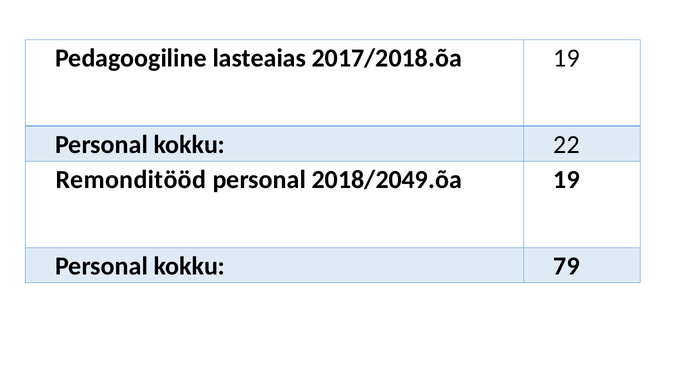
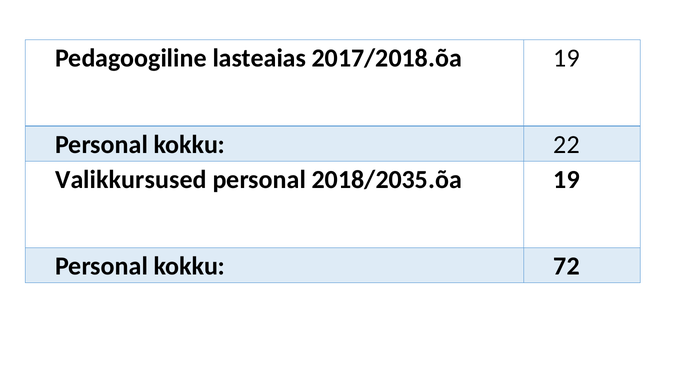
Remonditööd: Remonditööd -> Valikkursused (131, 179)
2018/2049.õa: 2018/2049.õa -> 2018/2035.õa (387, 179)
79: 79 -> 72 (567, 266)
